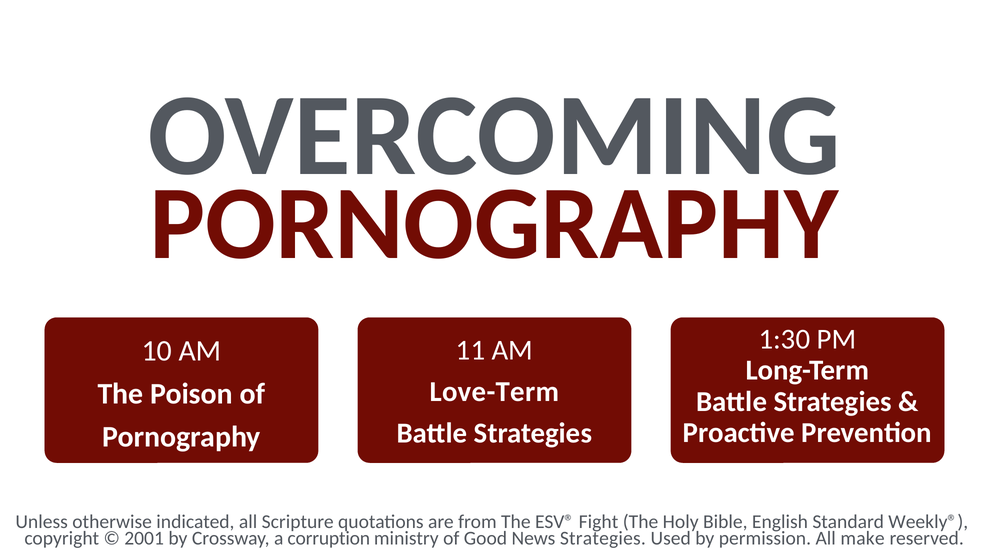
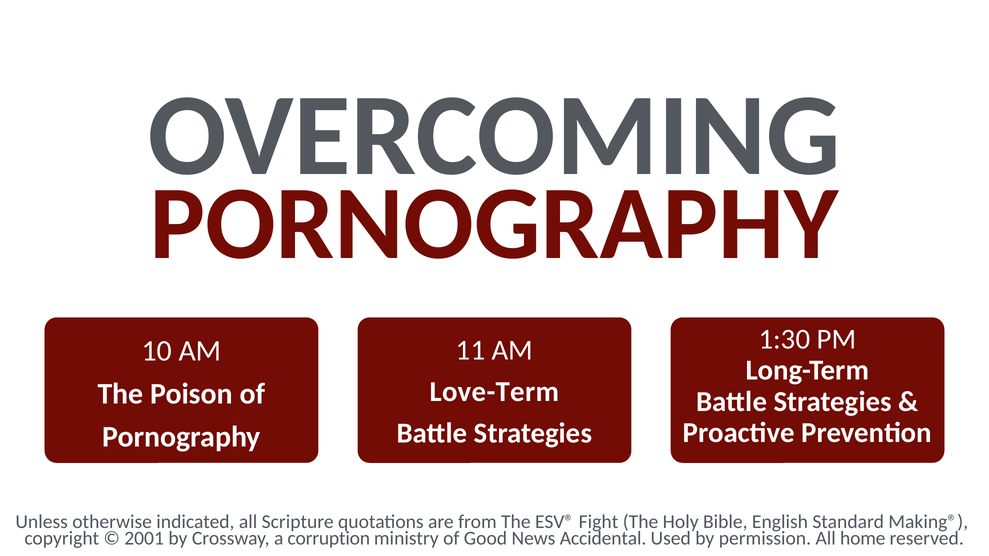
Weekly®: Weekly® -> Making® (928, 522)
News Strategies: Strategies -> Accidental (603, 539)
make: make -> home (863, 539)
